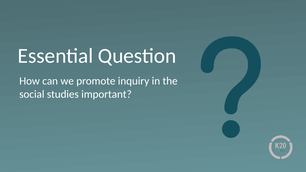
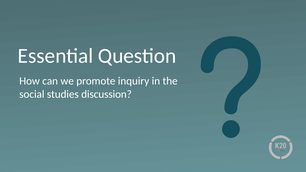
important: important -> discussion (107, 94)
